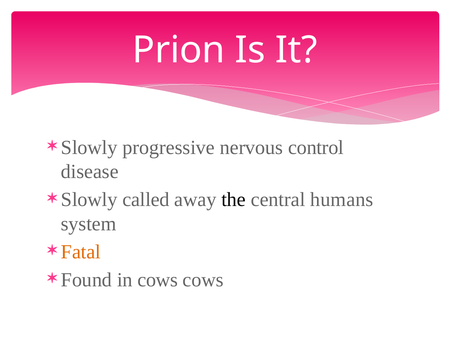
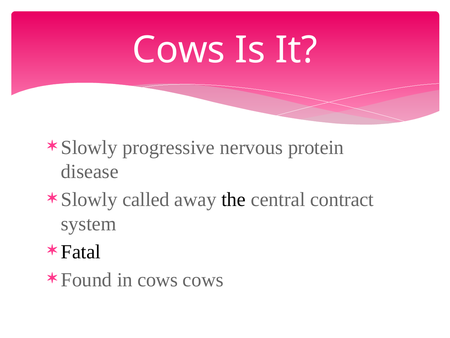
Prion: Prion -> Cows (179, 50)
control: control -> protein (316, 147)
humans: humans -> contract (342, 199)
Fatal colour: orange -> black (81, 251)
